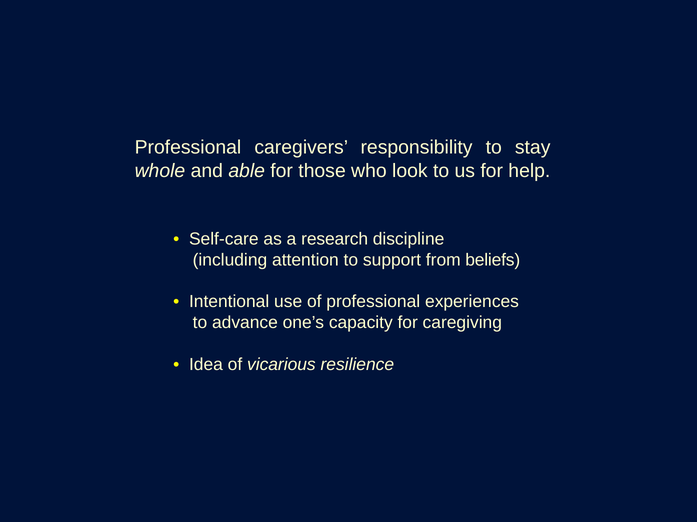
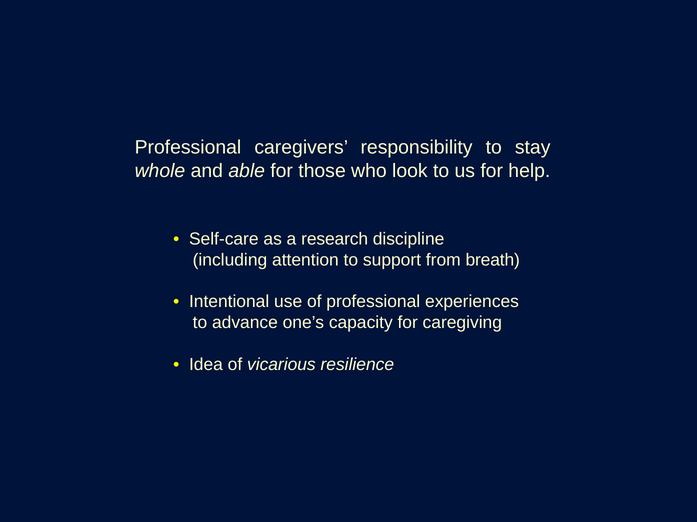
beliefs: beliefs -> breath (493, 260)
